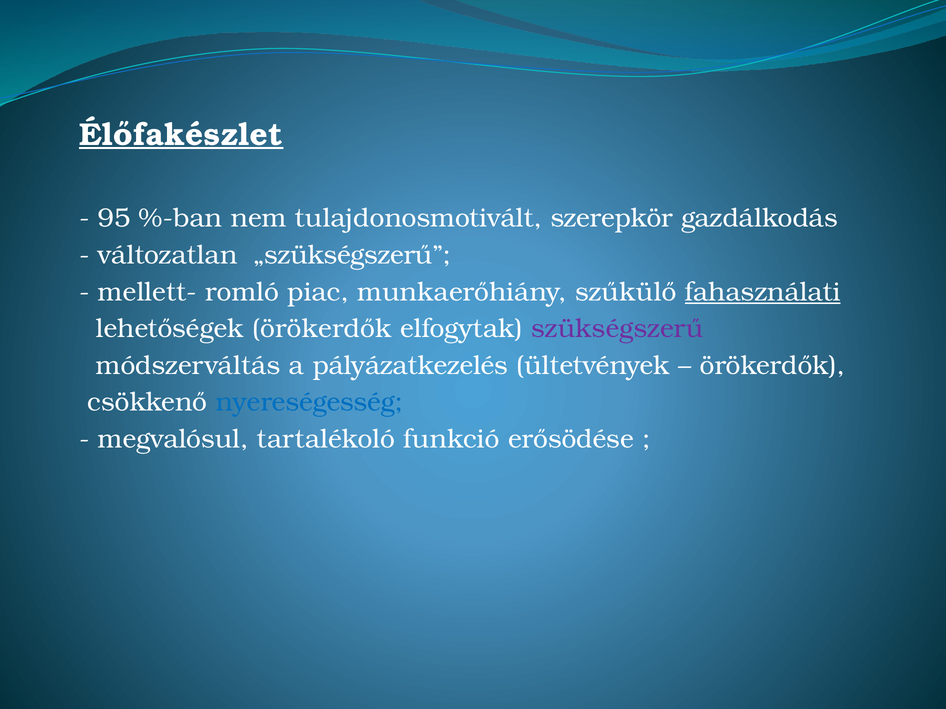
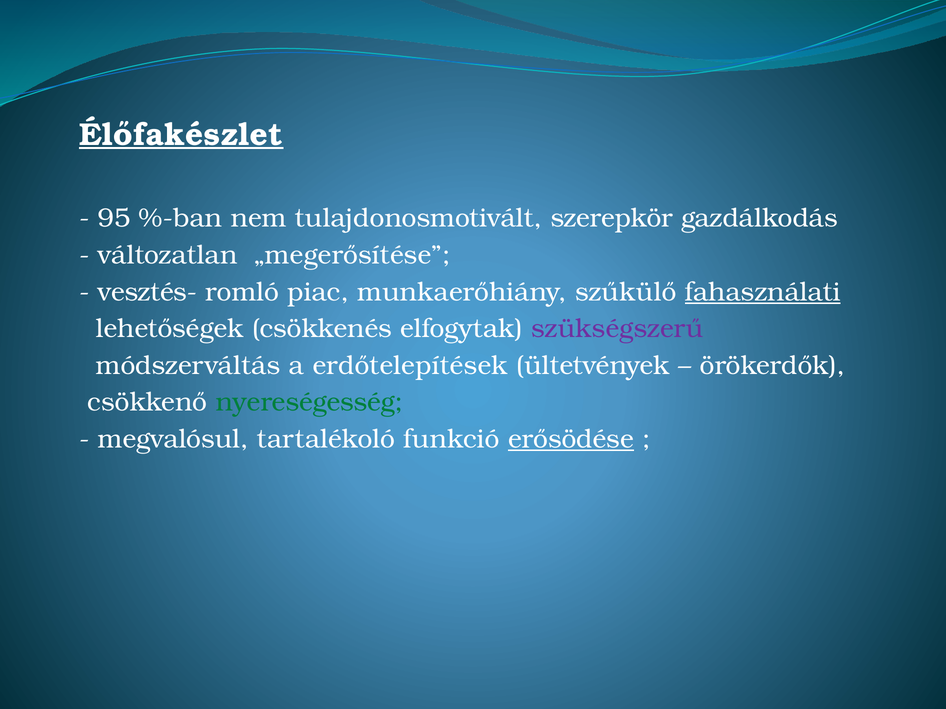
„szükségszerű: „szükségszerű -> „megerősítése (352, 255)
mellett-: mellett- -> vesztés- (148, 292)
lehetőségek örökerdők: örökerdők -> csökkenés (322, 329)
pályázatkezelés: pályázatkezelés -> erdőtelepítések (410, 366)
nyereségesség colour: blue -> green (310, 403)
erősödése underline: none -> present (571, 439)
